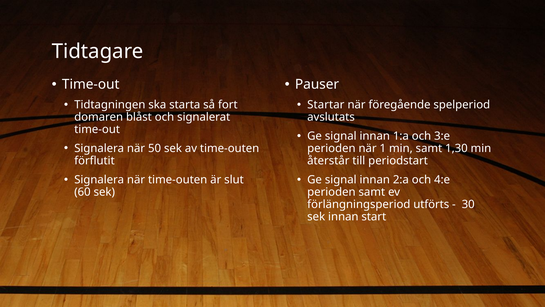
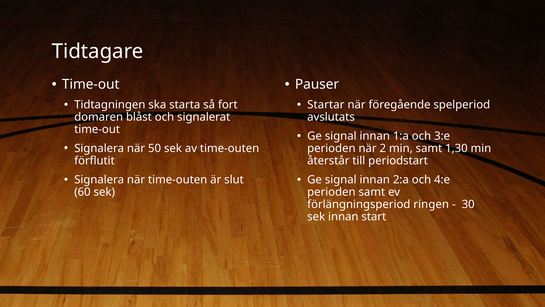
1: 1 -> 2 (383, 148)
utförts: utförts -> ringen (431, 204)
